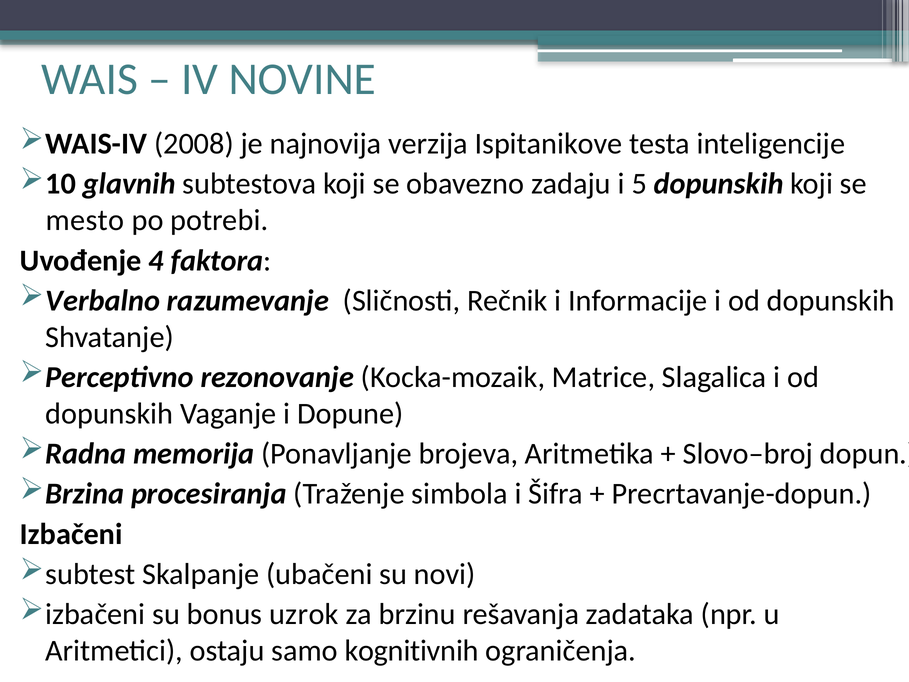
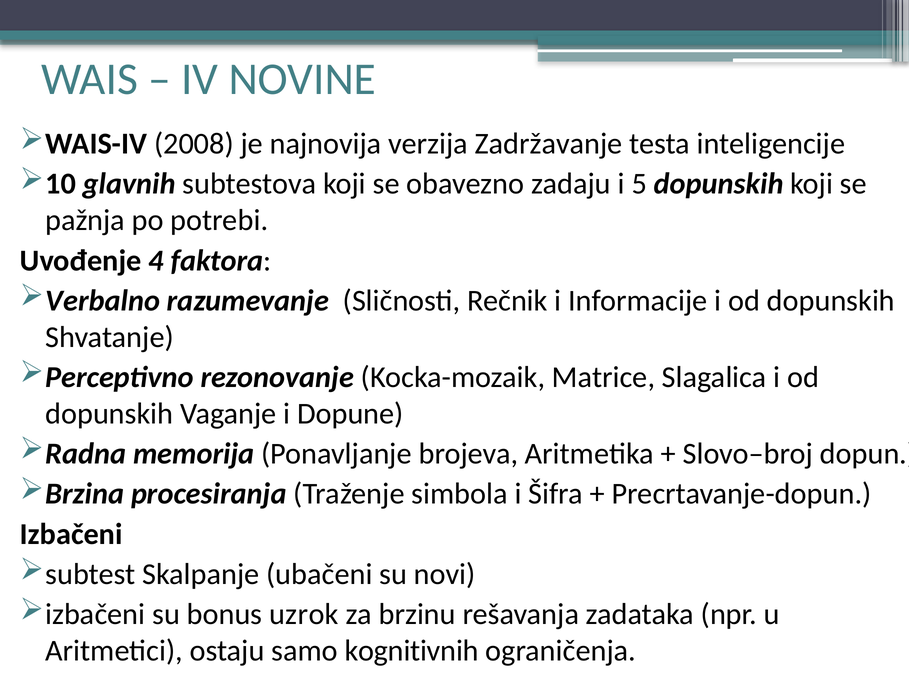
Ispitanikove: Ispitanikove -> Zadržavanje (549, 144)
mesto: mesto -> pažnja (85, 220)
